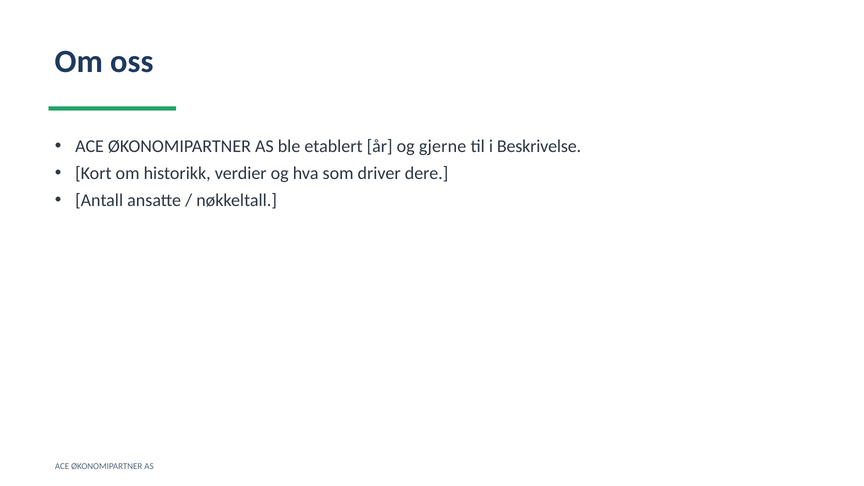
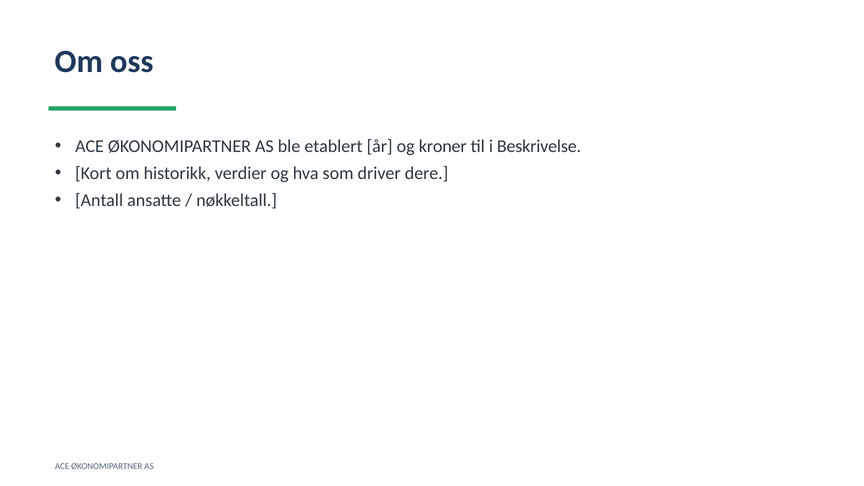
gjerne: gjerne -> kroner (443, 146)
